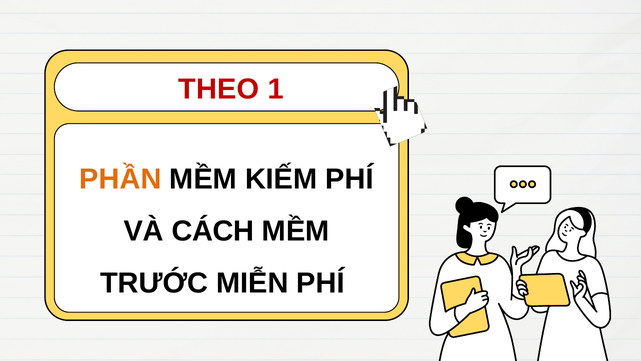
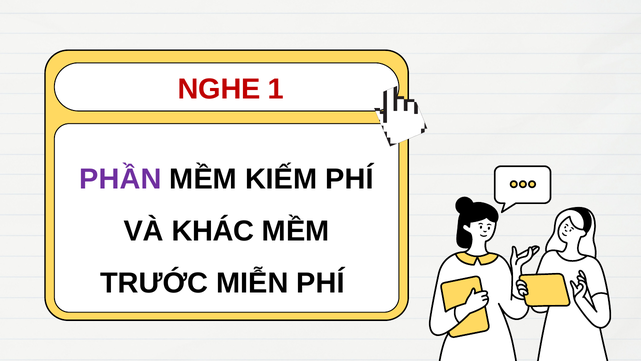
THEO: THEO -> NGHE (219, 89)
PHẦN colour: orange -> purple (120, 179)
CÁCH: CÁCH -> KHÁC (213, 231)
